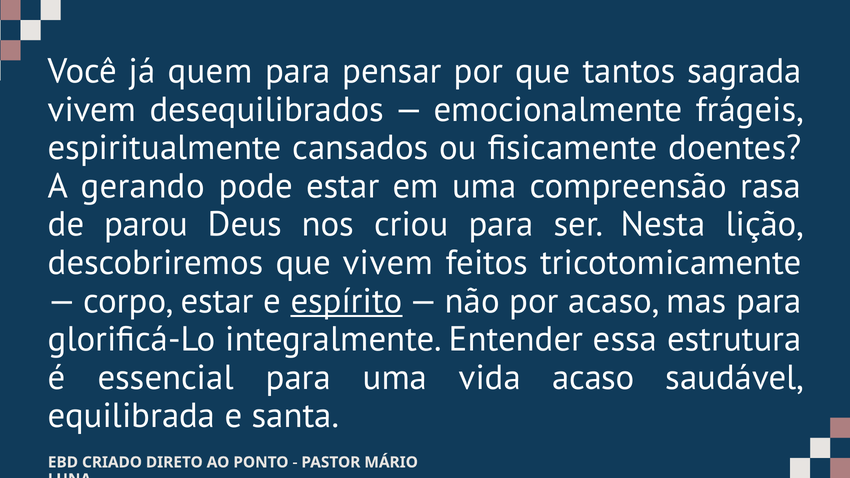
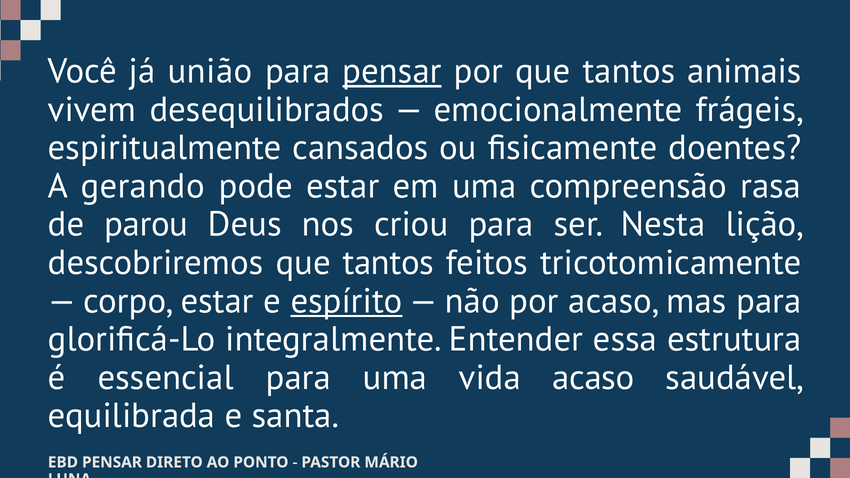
quem: quem -> união (210, 71)
pensar underline: none -> present (392, 71)
sagrada: sagrada -> animais (744, 71)
descobriremos que vivem: vivem -> tantos (388, 263)
EBD CRIADO: CRIADO -> PENSAR (112, 462)
